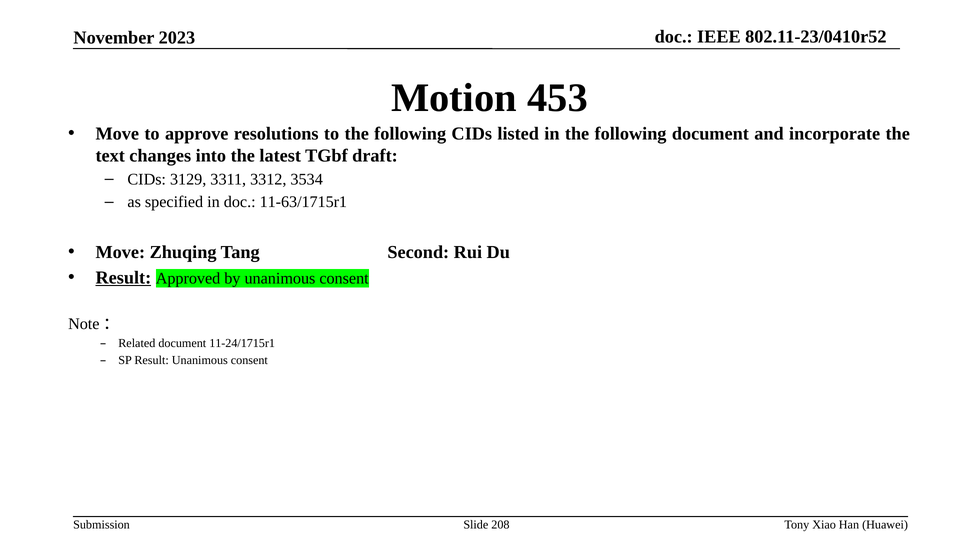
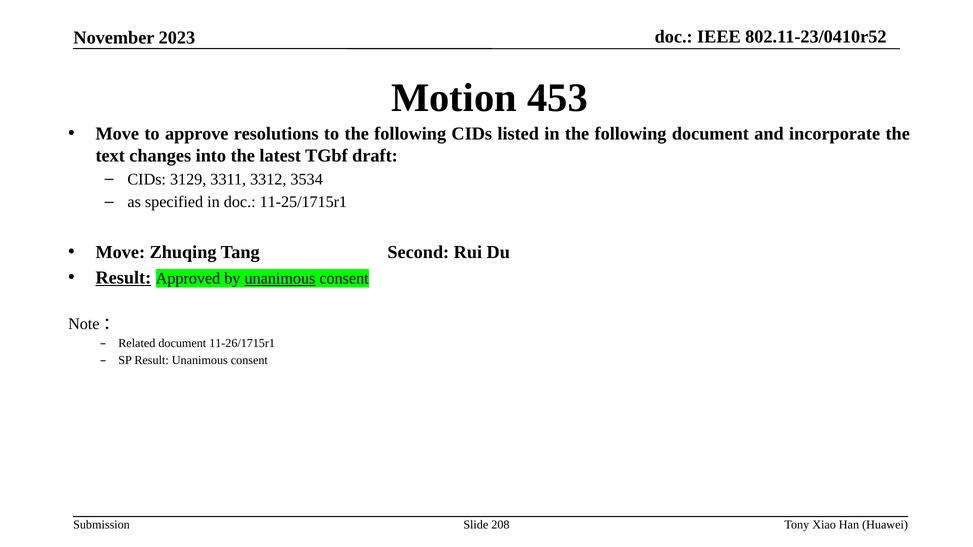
11-63/1715r1: 11-63/1715r1 -> 11-25/1715r1 (303, 202)
unanimous underline: none -> present (280, 278)
11-24/1715r1: 11-24/1715r1 -> 11-26/1715r1 (242, 343)
